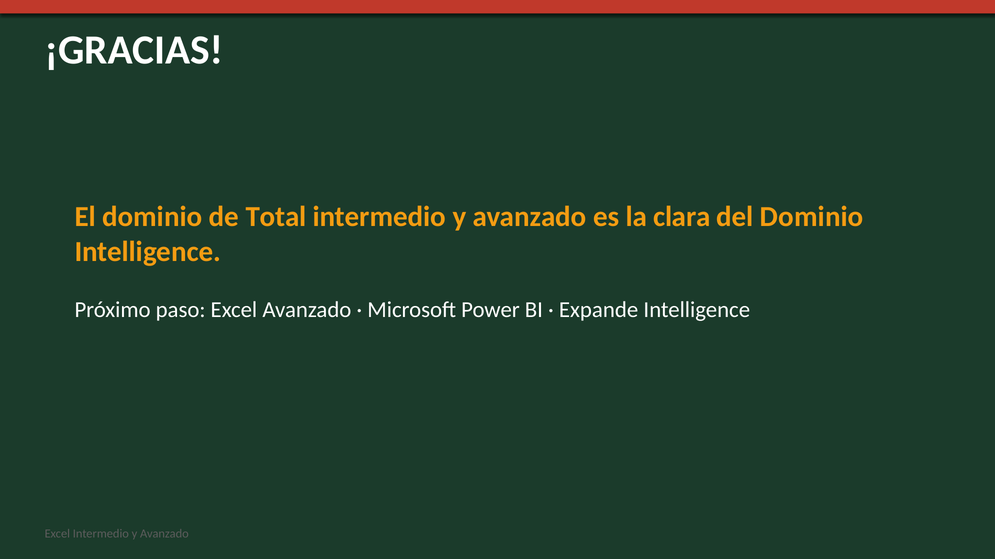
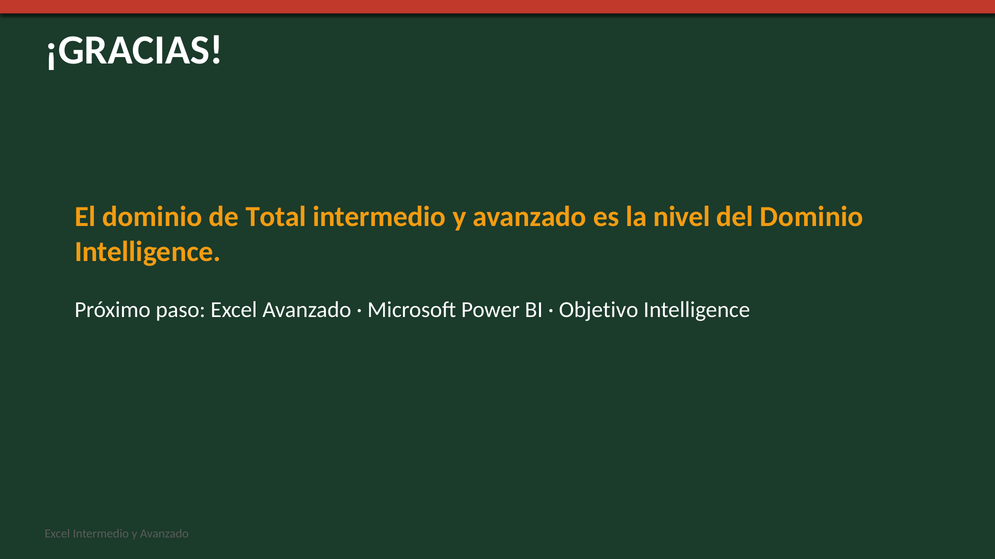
clara: clara -> nivel (682, 217)
Expande: Expande -> Objetivo (599, 310)
